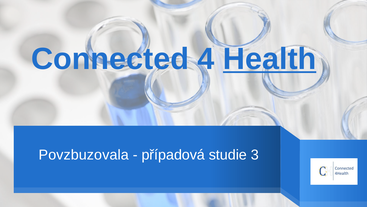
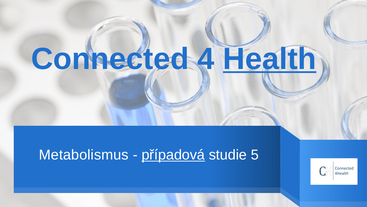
Povzbuzovala: Povzbuzovala -> Metabolismus (84, 155)
případová underline: none -> present (173, 155)
3: 3 -> 5 (255, 155)
